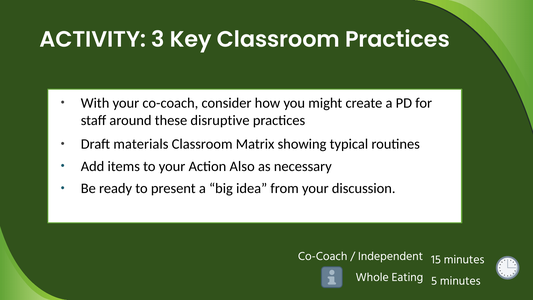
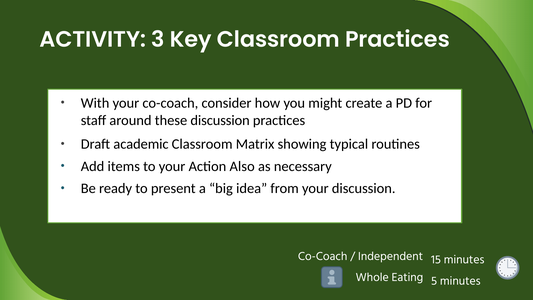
these disruptive: disruptive -> discussion (220, 120)
materials: materials -> academic (141, 144)
